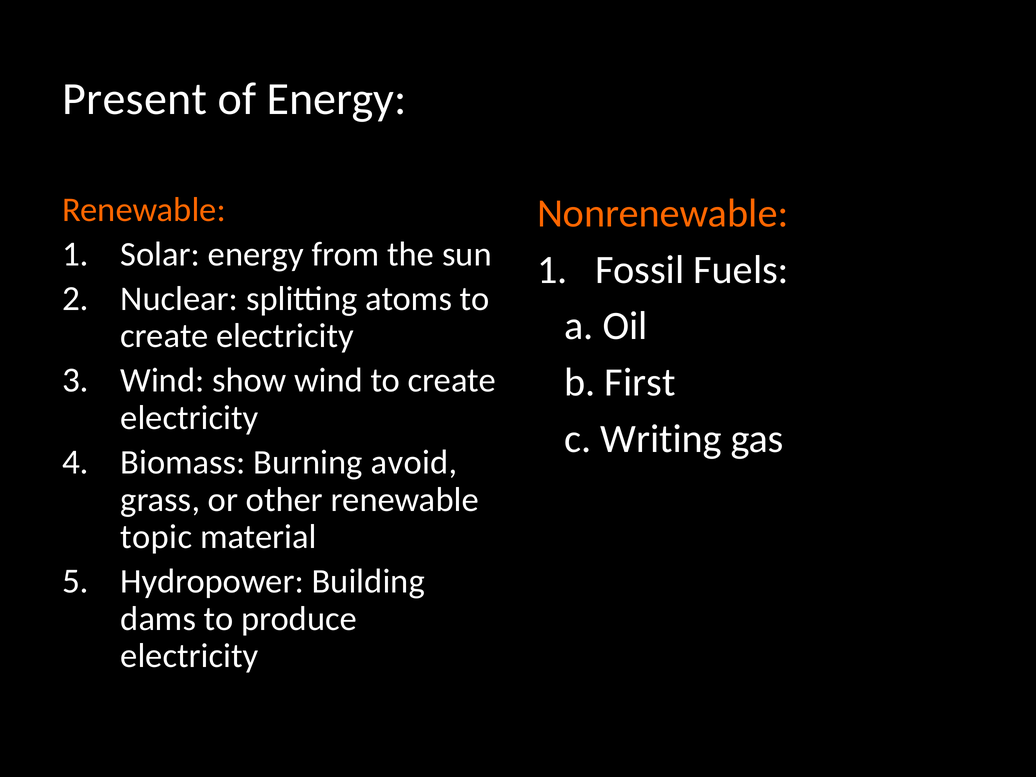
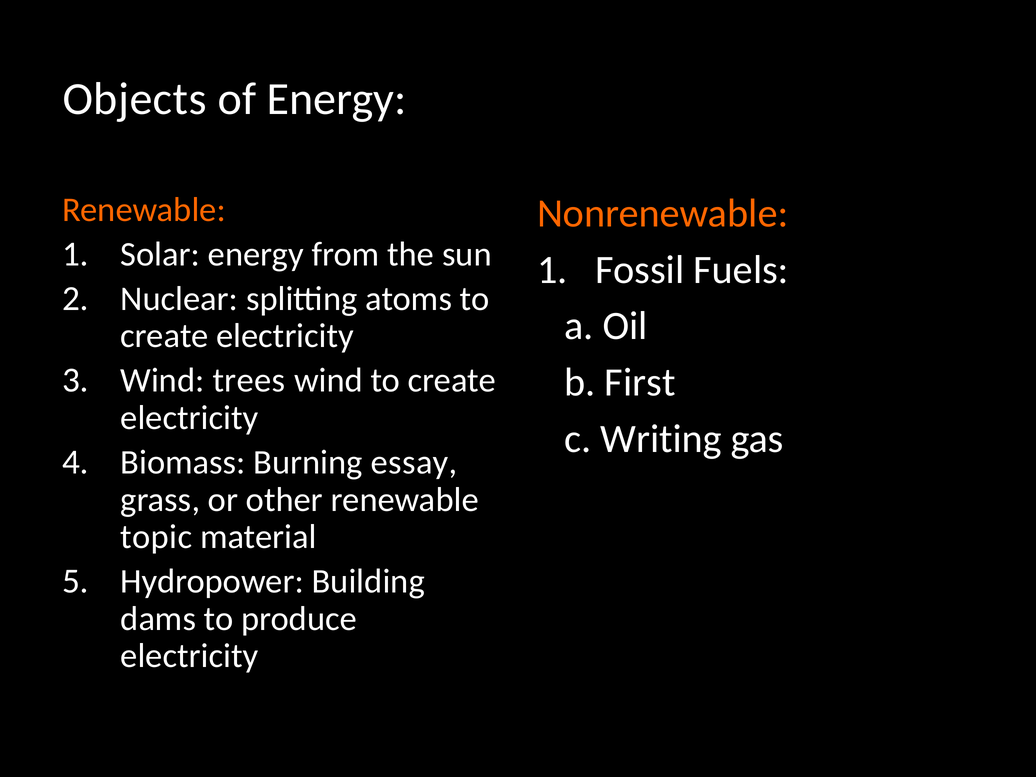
Present: Present -> Objects (135, 99)
show: show -> trees (249, 381)
avoid: avoid -> essay (414, 462)
